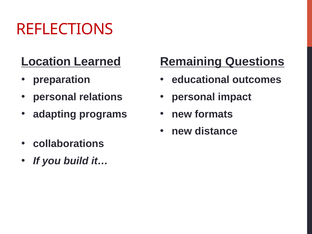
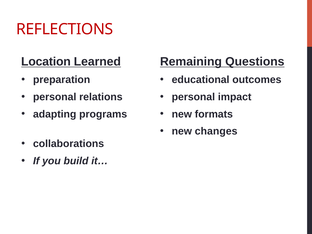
distance: distance -> changes (216, 131)
